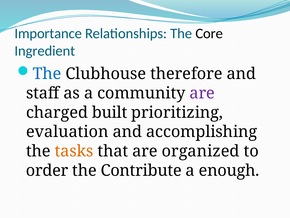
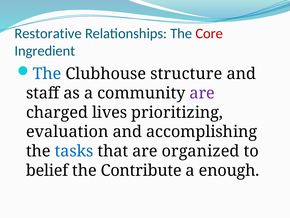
Importance: Importance -> Restorative (48, 33)
Core colour: black -> red (209, 33)
therefore: therefore -> structure (186, 74)
built: built -> lives (110, 112)
tasks colour: orange -> blue (74, 151)
order: order -> belief (47, 170)
